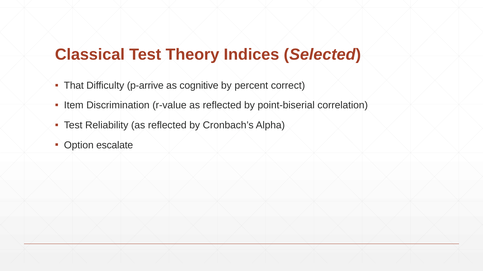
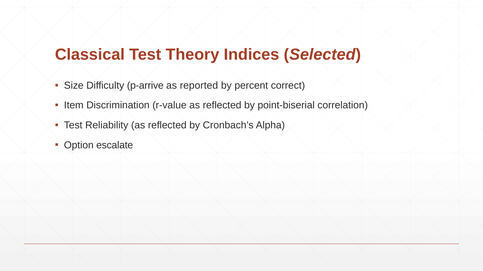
That: That -> Size (74, 86)
cognitive: cognitive -> reported (199, 86)
